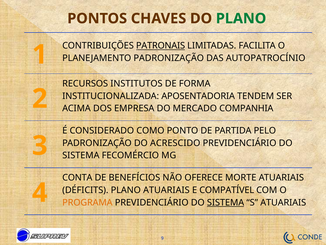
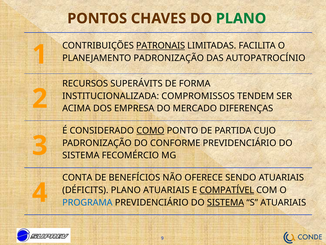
INSTITUTOS: INSTITUTOS -> SUPERÁVITS (136, 83)
APOSENTADORIA: APOSENTADORIA -> COMPROMISSOS (198, 96)
COMPANHIA: COMPANHIA -> DIFERENÇAS (246, 108)
COMO underline: none -> present (150, 130)
PELO: PELO -> CUJO (265, 130)
ACRESCIDO: ACRESCIDO -> CONFORME (175, 143)
MORTE: MORTE -> SENDO (241, 177)
COMPATÍVEL underline: none -> present (227, 190)
PROGRAMA colour: orange -> blue (87, 202)
